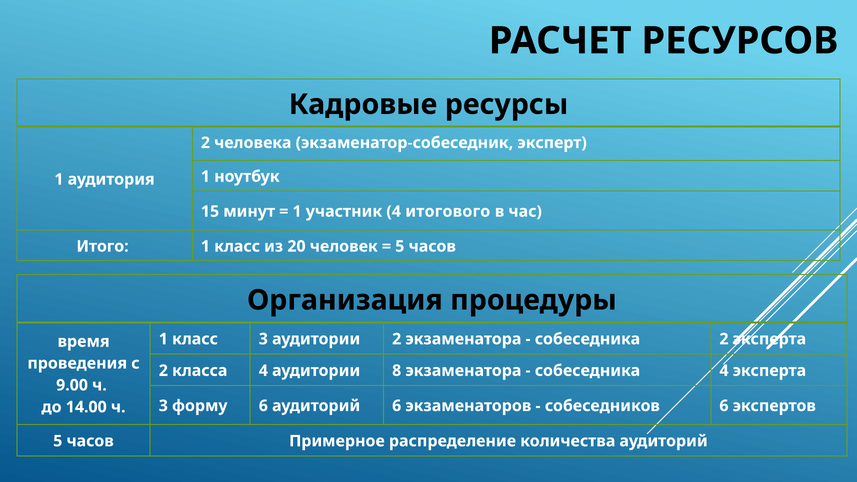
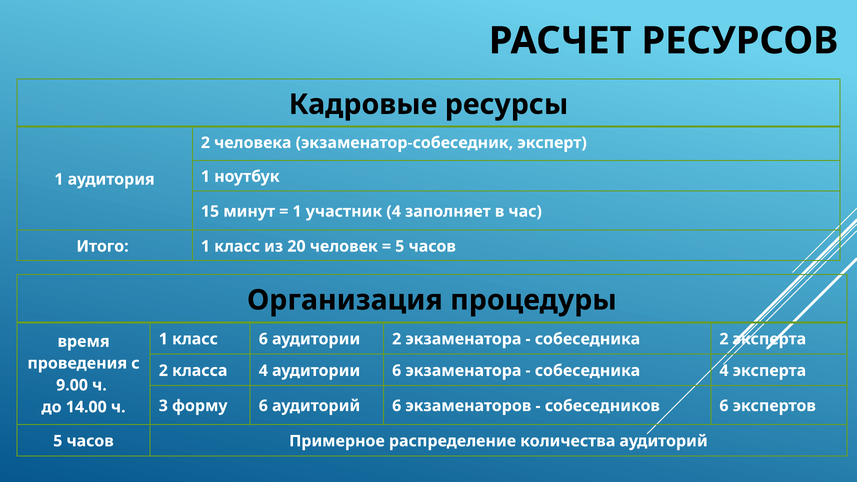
итогового: итогового -> заполняет (448, 211)
класс 3: 3 -> 6 (263, 339)
аудитории 8: 8 -> 6 (397, 371)
